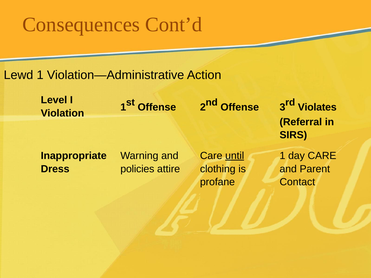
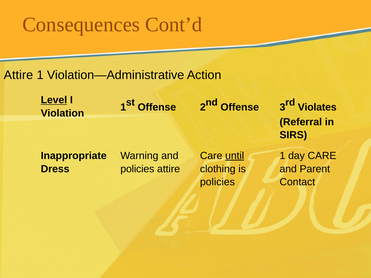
Lewd: Lewd -> Attire (18, 75)
Level underline: none -> present (54, 100)
profane: profane -> policies (217, 182)
